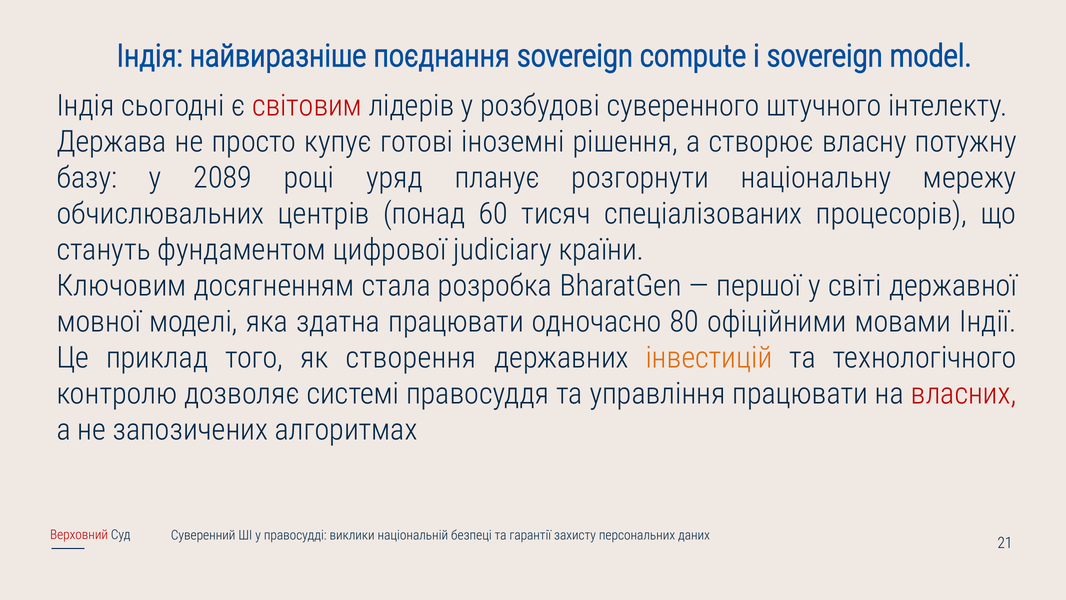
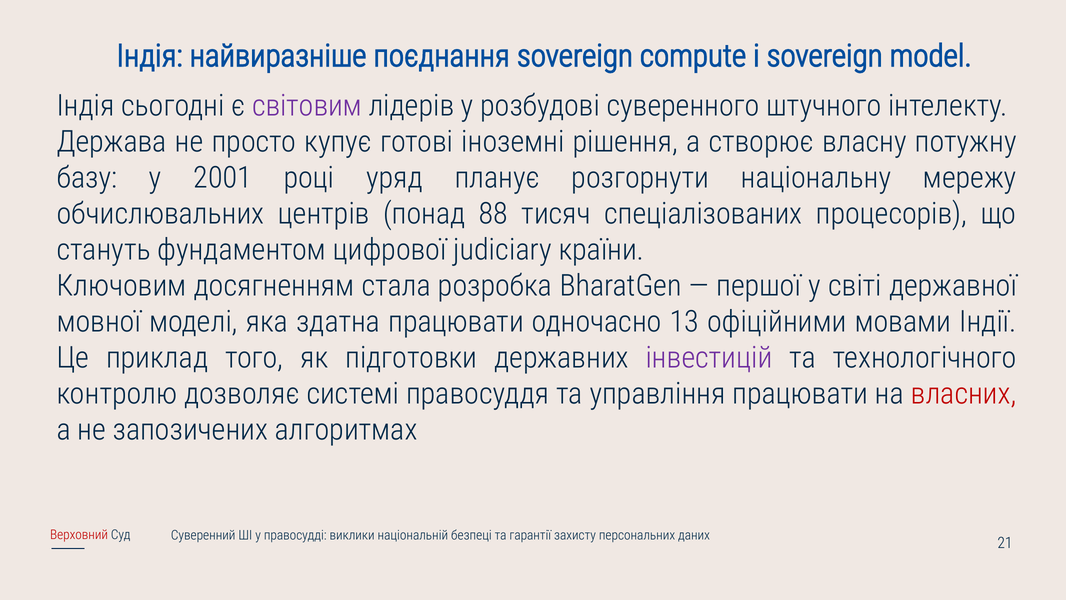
світовим colour: red -> purple (307, 106)
2089: 2089 -> 2001 (223, 178)
60: 60 -> 88 (493, 214)
80: 80 -> 13 (684, 322)
створення: створення -> підготовки (411, 358)
інвестицій colour: orange -> purple (709, 358)
